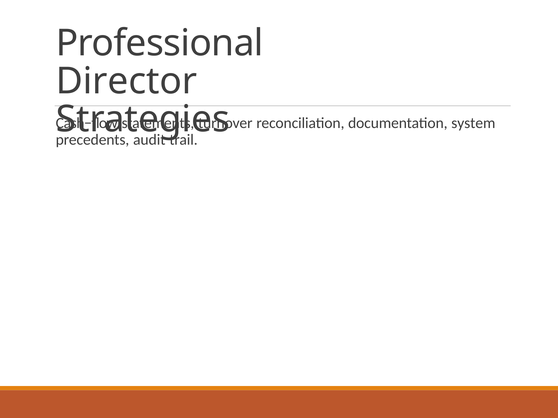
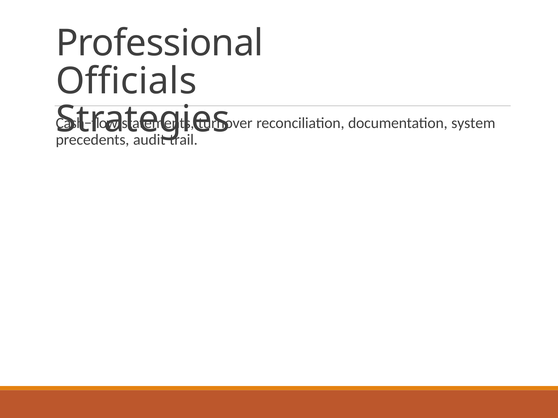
Director: Director -> Officials (126, 81)
